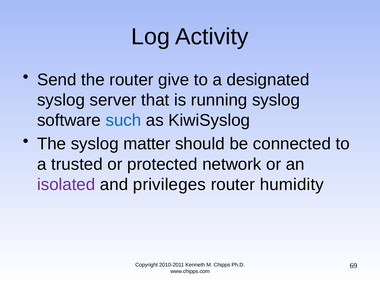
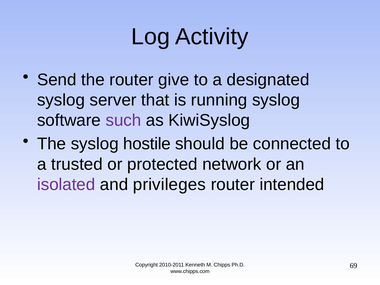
such colour: blue -> purple (123, 120)
matter: matter -> hostile (147, 144)
humidity: humidity -> intended (292, 184)
